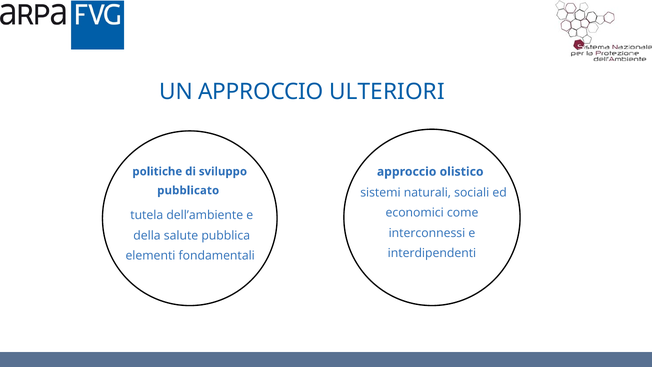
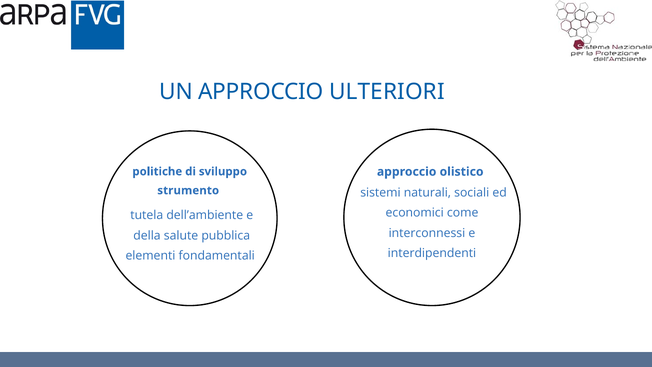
pubblicato: pubblicato -> strumento (188, 190)
